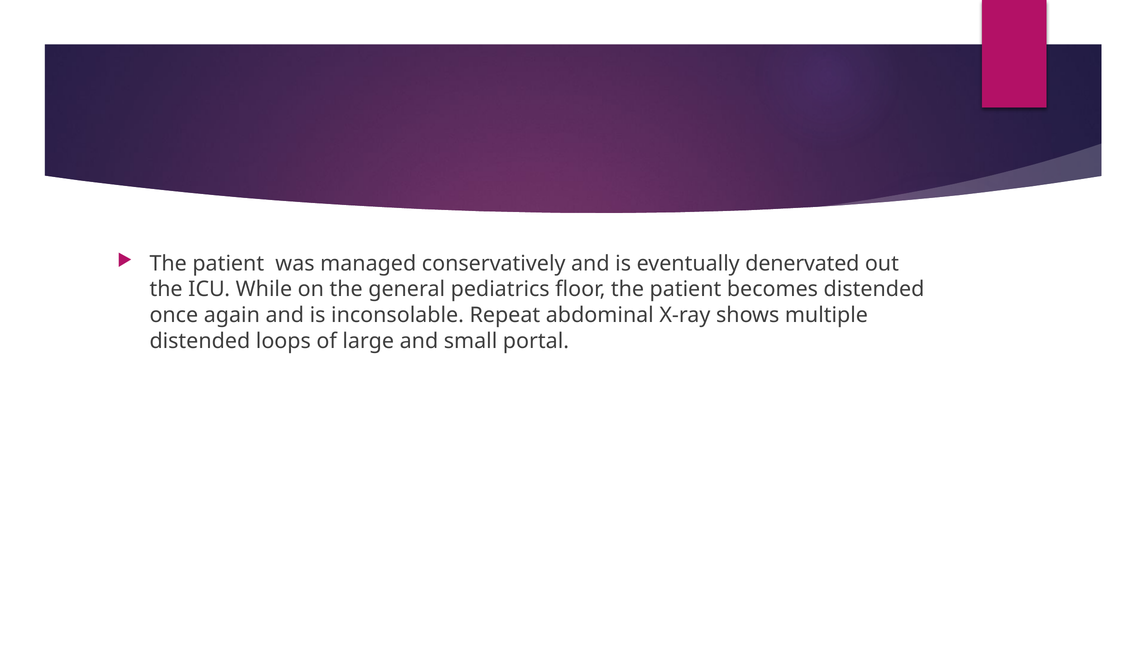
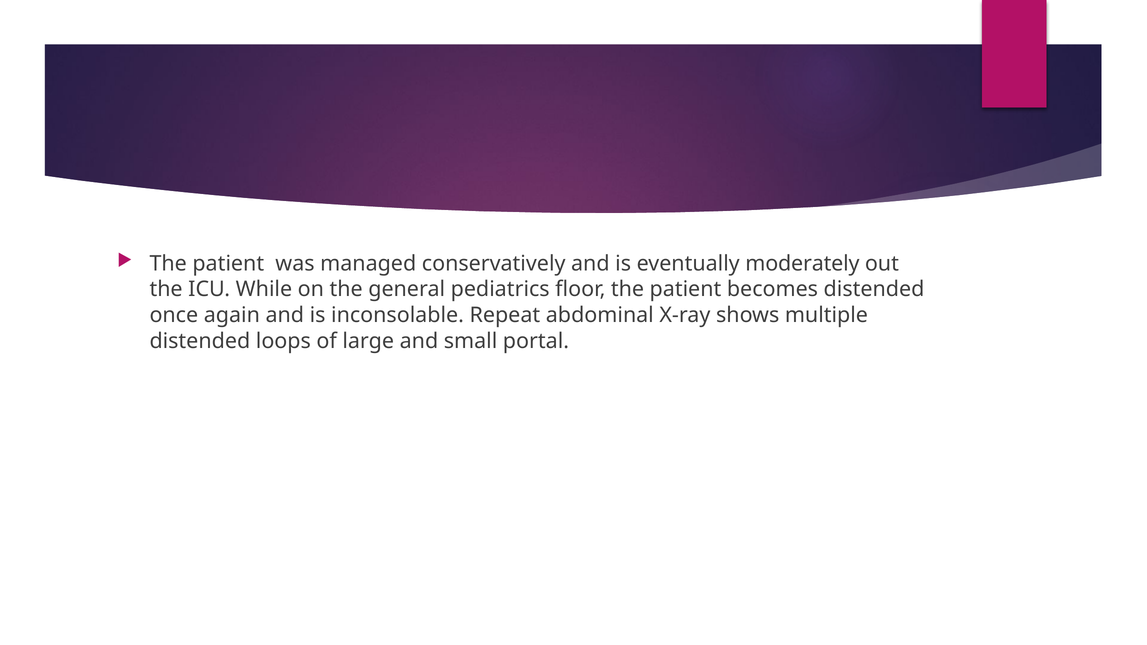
denervated: denervated -> moderately (802, 264)
